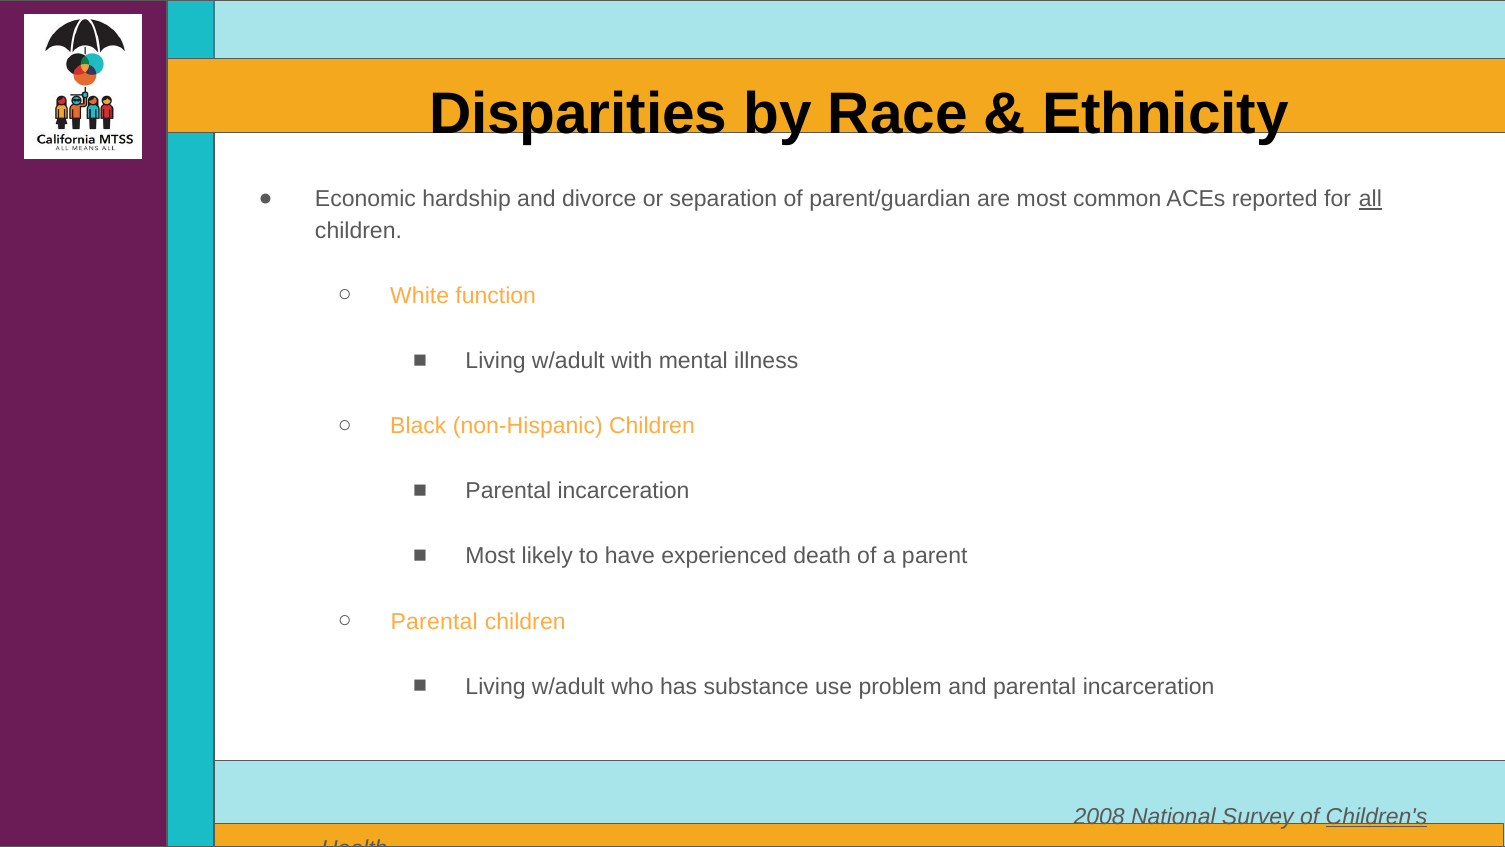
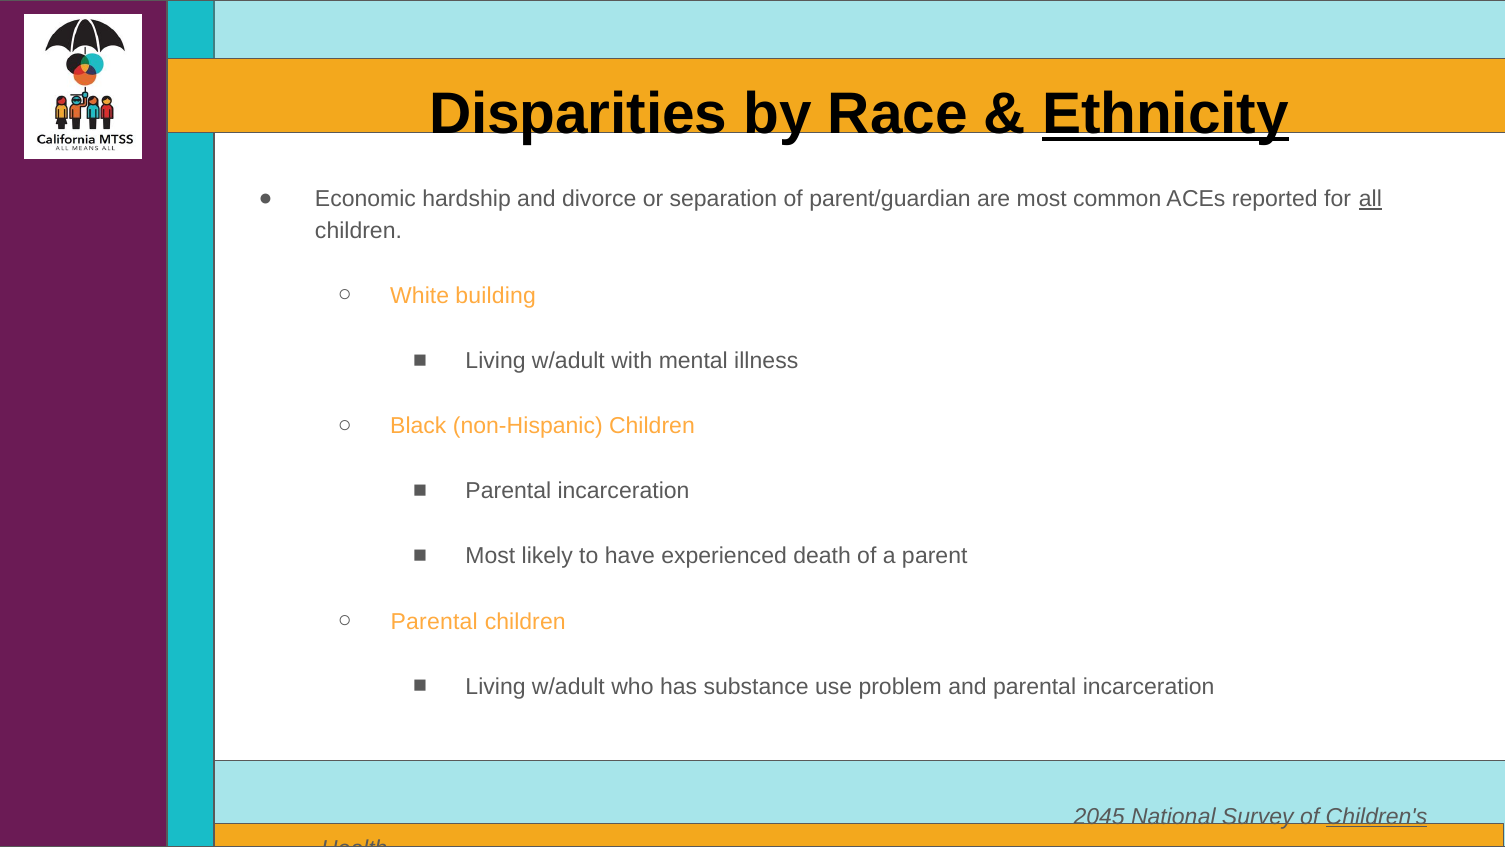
Ethnicity underline: none -> present (1165, 114)
function: function -> building (496, 296)
2008: 2008 -> 2045 (1099, 816)
